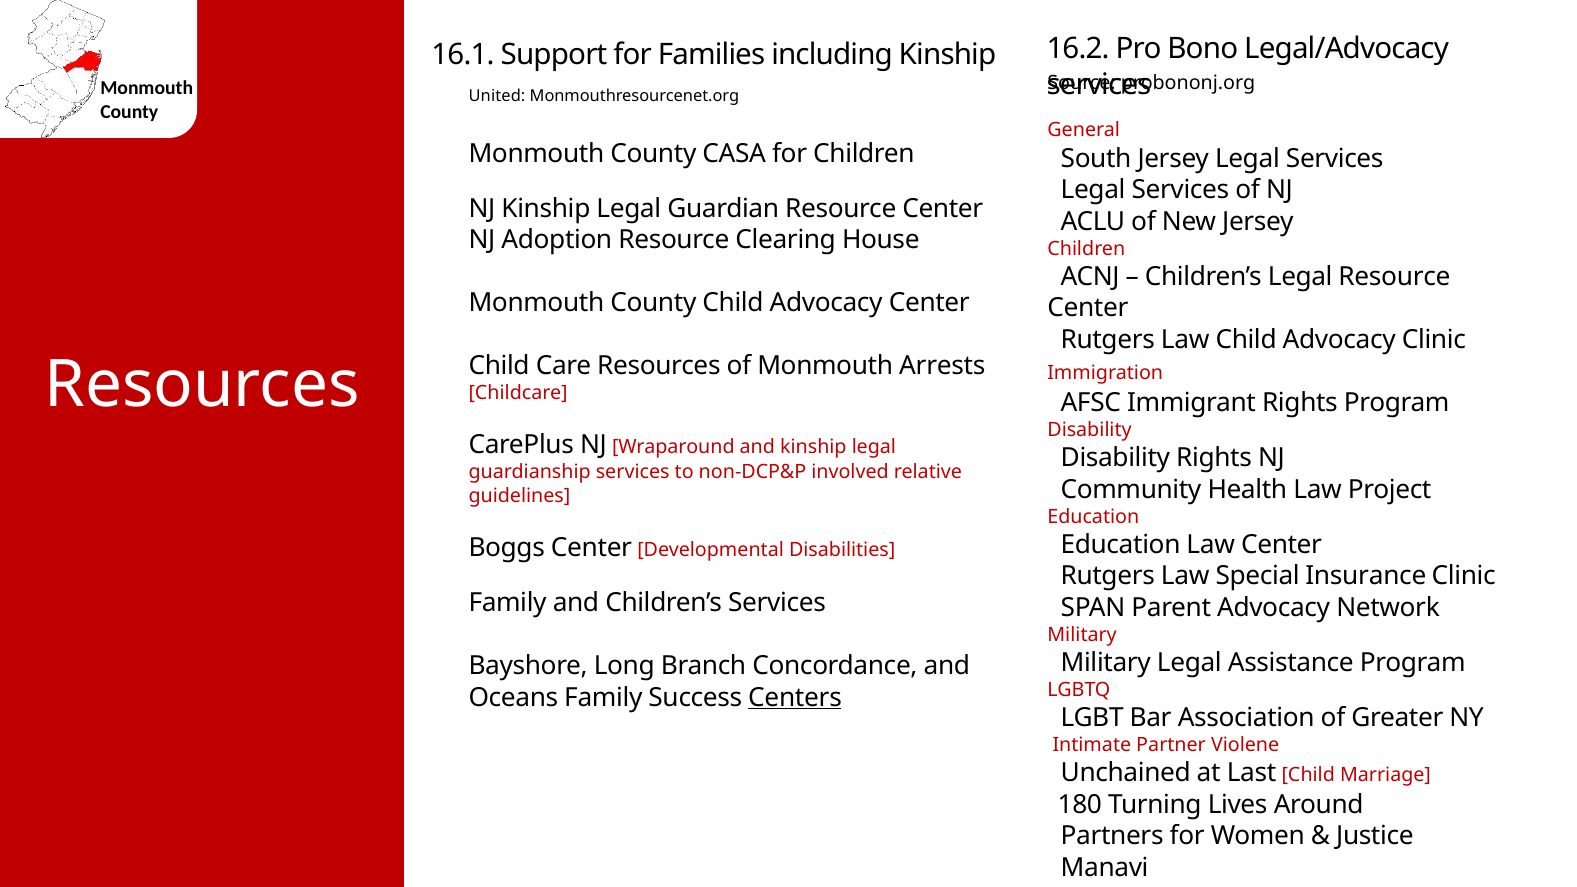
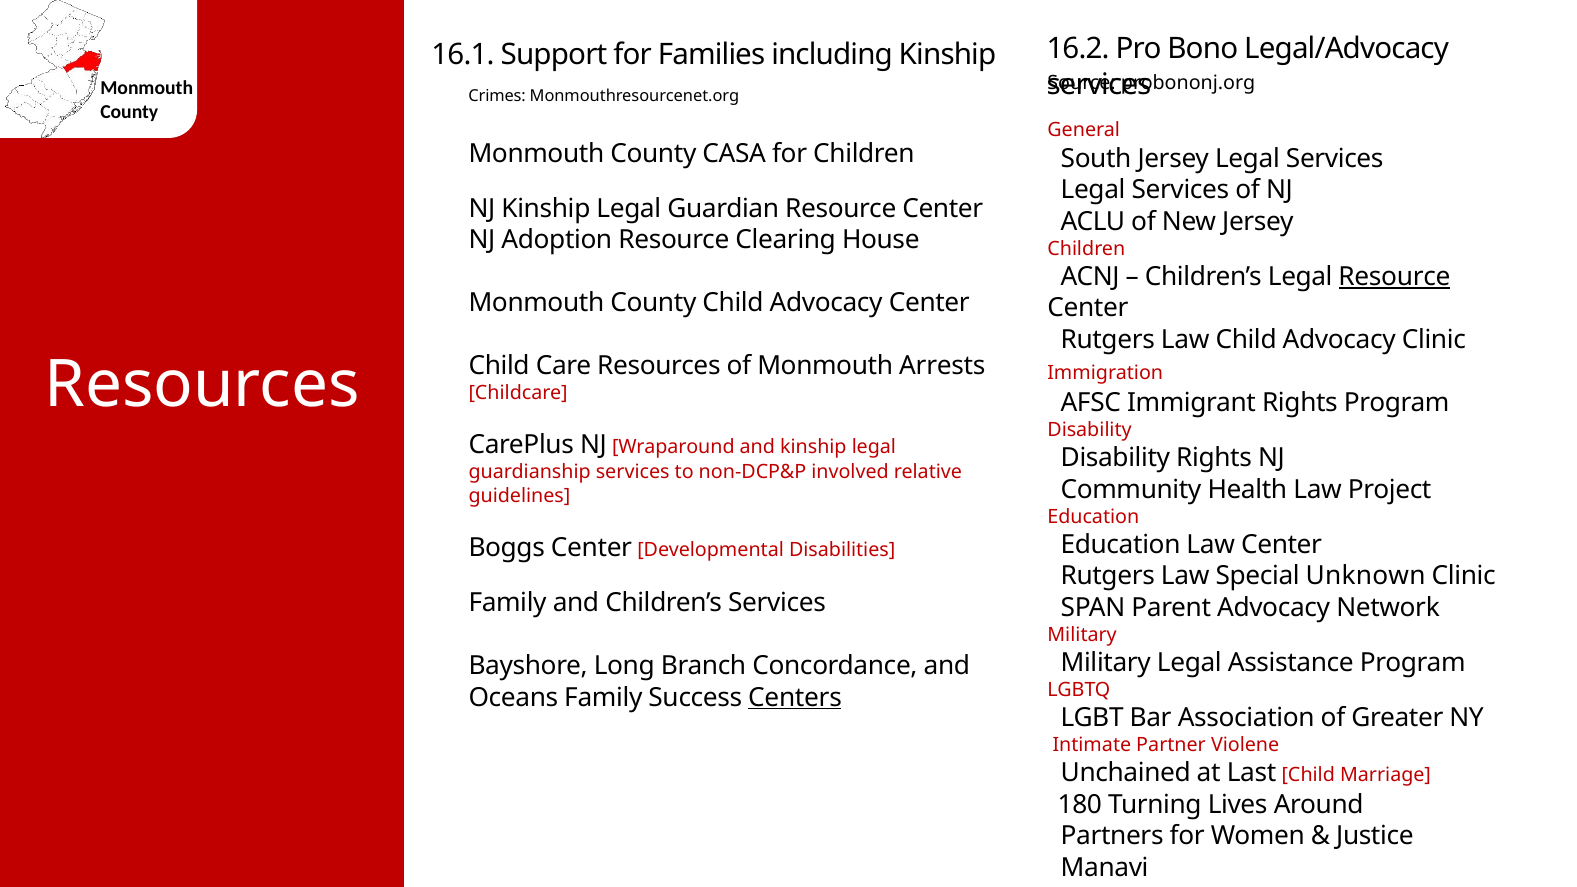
United: United -> Crimes (497, 96)
Resource underline: none -> present (1394, 277)
Insurance: Insurance -> Unknown (1366, 576)
